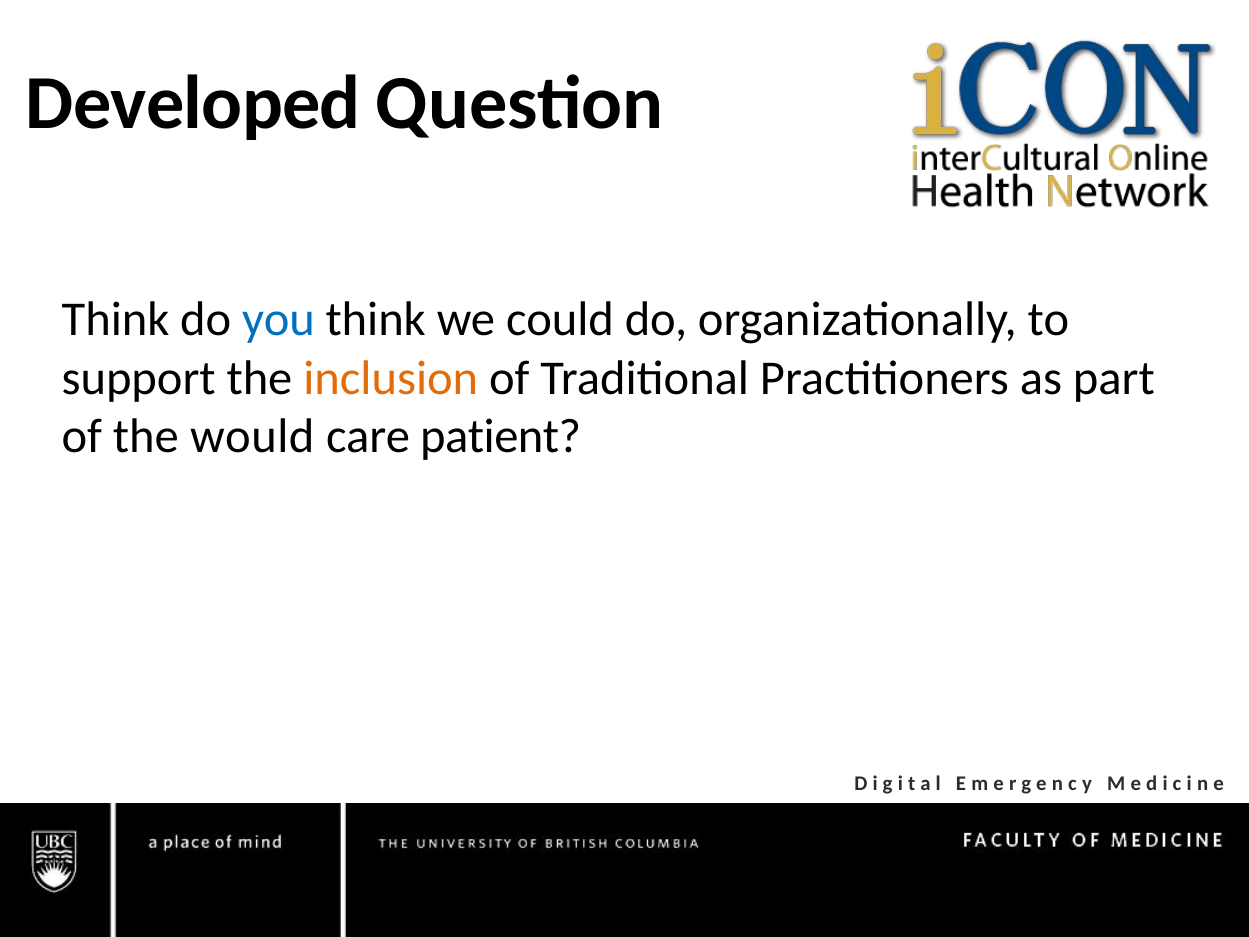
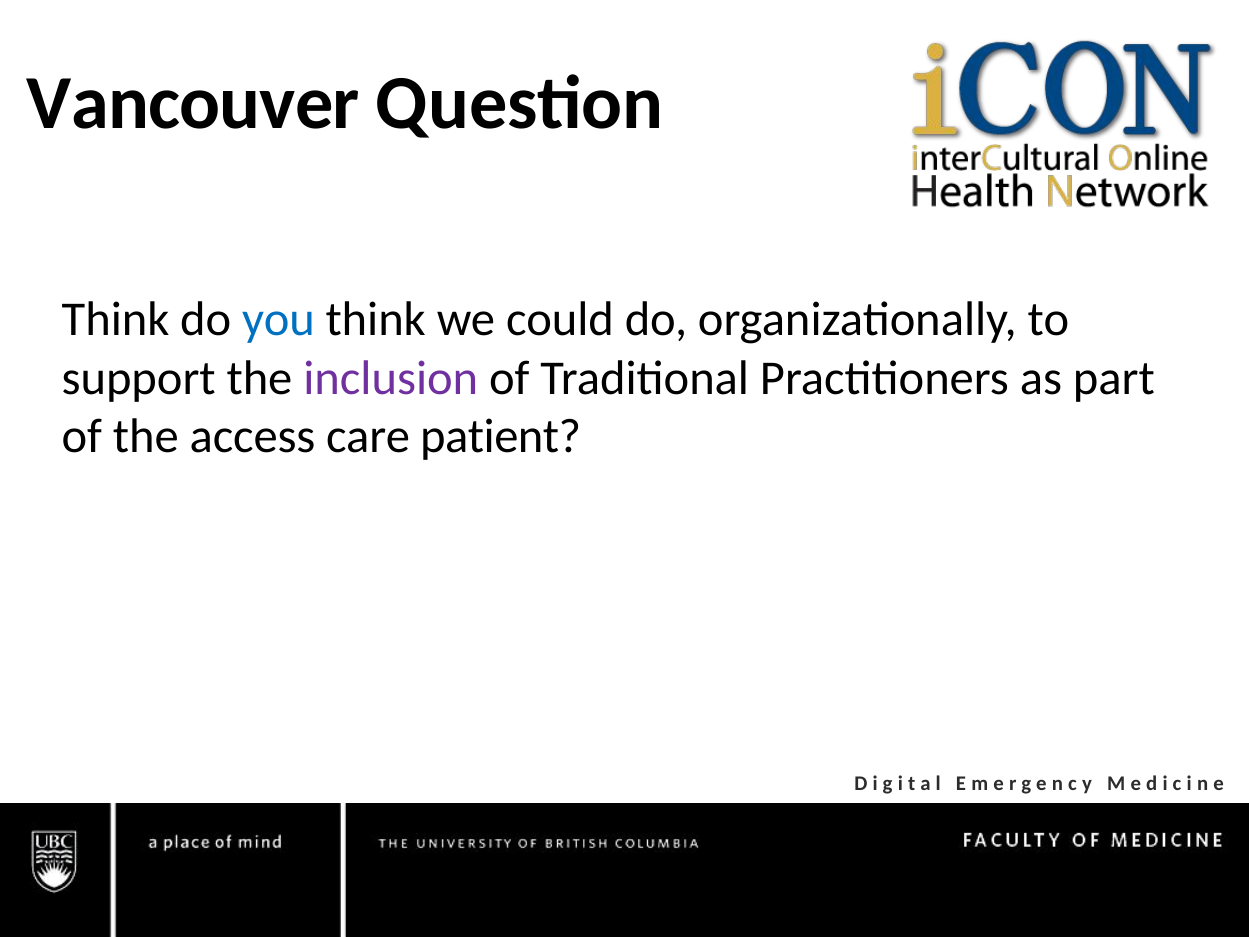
Developed: Developed -> Vancouver (193, 103)
inclusion colour: orange -> purple (391, 378)
would: would -> access (253, 436)
